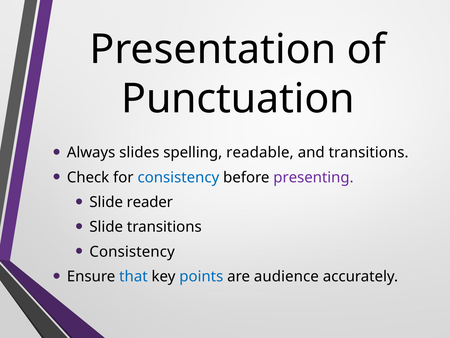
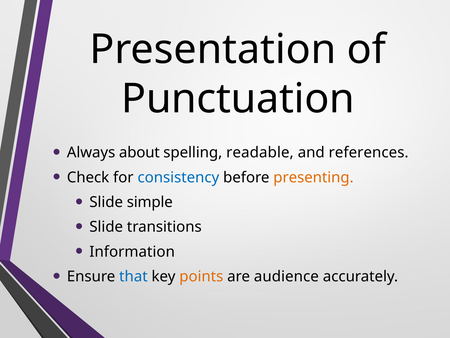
slides: slides -> about (139, 152)
and transitions: transitions -> references (369, 152)
presenting colour: purple -> orange (313, 177)
reader: reader -> simple (150, 202)
Consistency: Consistency -> Information (132, 251)
points colour: blue -> orange (201, 276)
